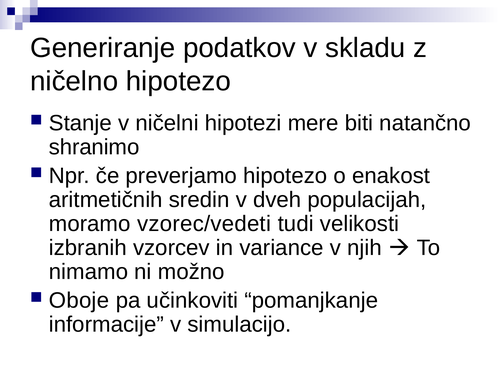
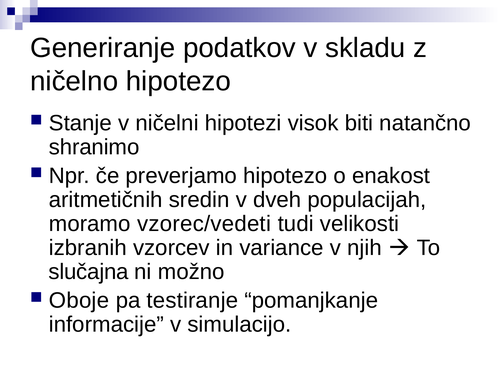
mere: mere -> visok (313, 123)
nimamo: nimamo -> slučajna (89, 272)
učinkoviti: učinkoviti -> testiranje (192, 300)
